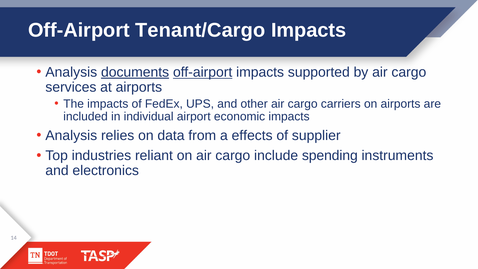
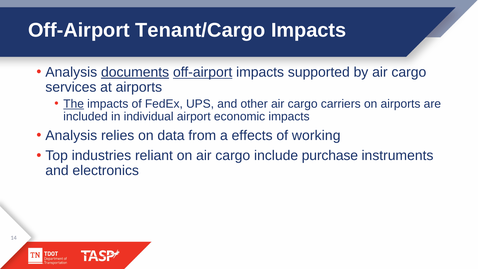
The underline: none -> present (74, 104)
supplier: supplier -> working (316, 136)
spending: spending -> purchase (330, 156)
